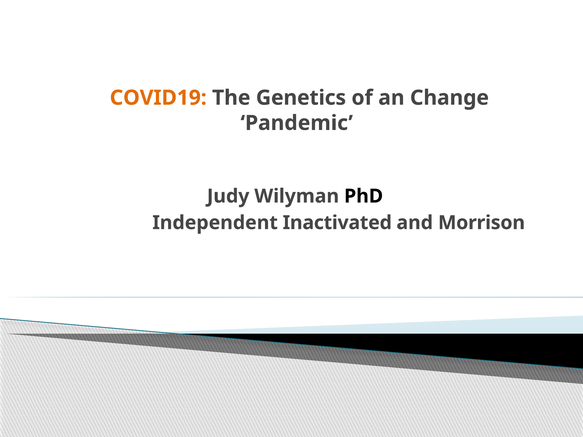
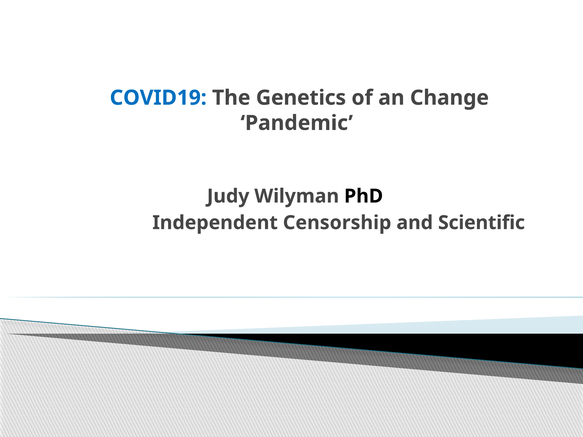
COVID19 colour: orange -> blue (158, 98)
Inactivated: Inactivated -> Censorship (337, 223)
Morrison: Morrison -> Scientific (481, 223)
